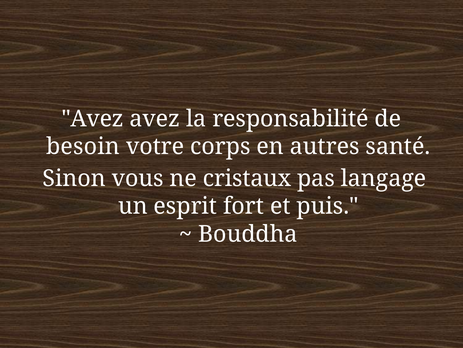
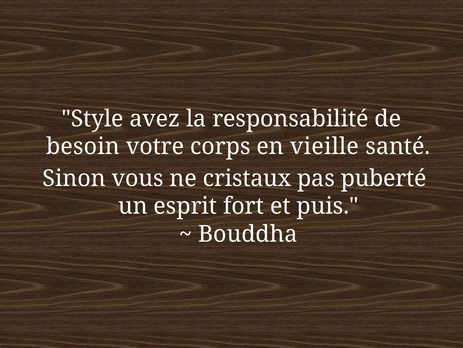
Avez: Avez -> Style (93, 119)
autres: autres -> vieille (325, 146)
langage: langage -> puberté (384, 178)
